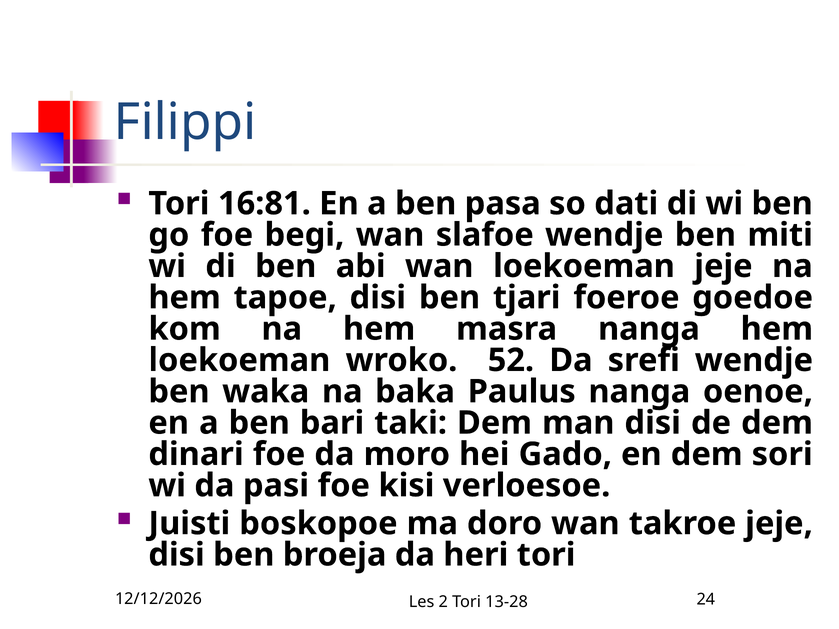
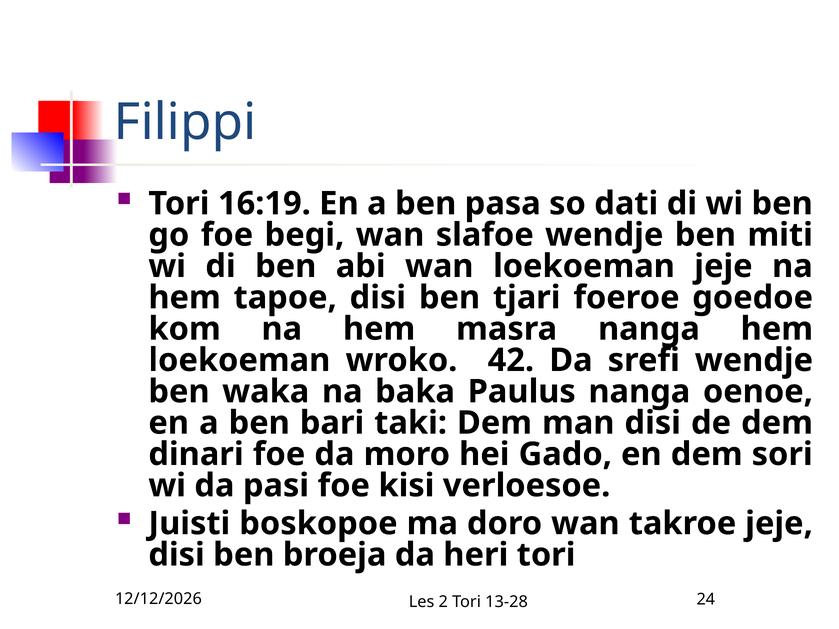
16:81: 16:81 -> 16:19 (264, 204)
52: 52 -> 42 (511, 360)
